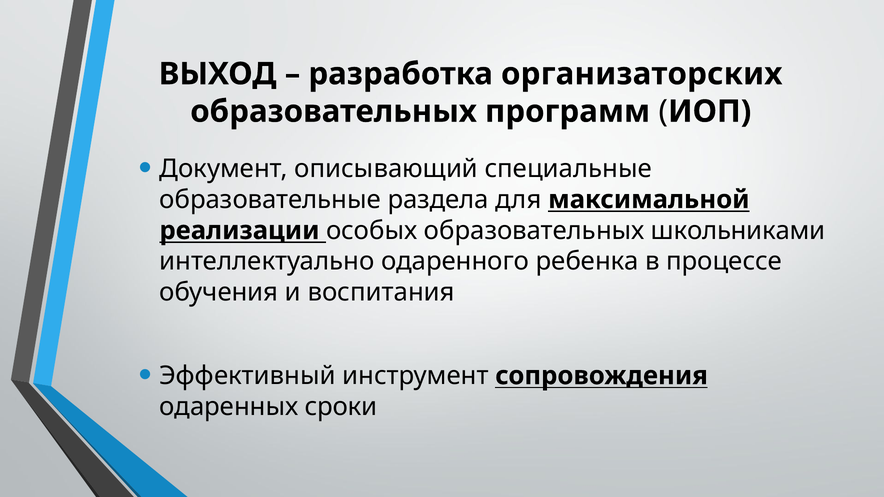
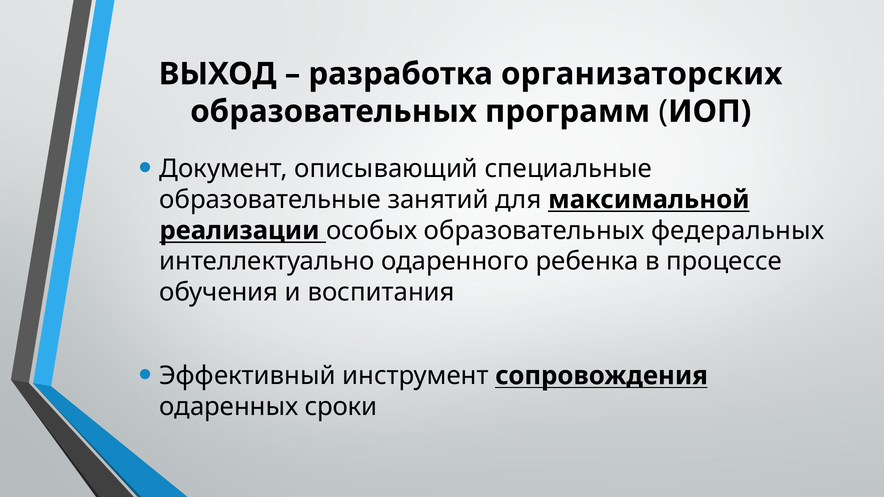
раздела: раздела -> занятий (438, 200)
школьниками: школьниками -> федеральных (738, 231)
